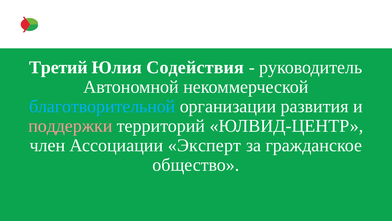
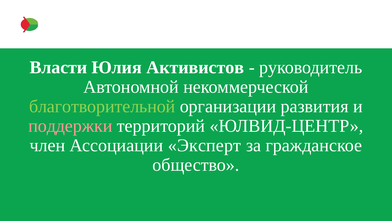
Третий: Третий -> Власти (58, 67)
Содействия: Содействия -> Активистов (195, 67)
благотворительной colour: light blue -> light green (102, 106)
